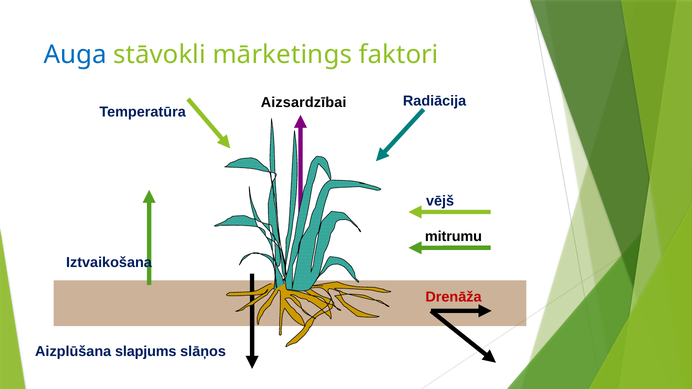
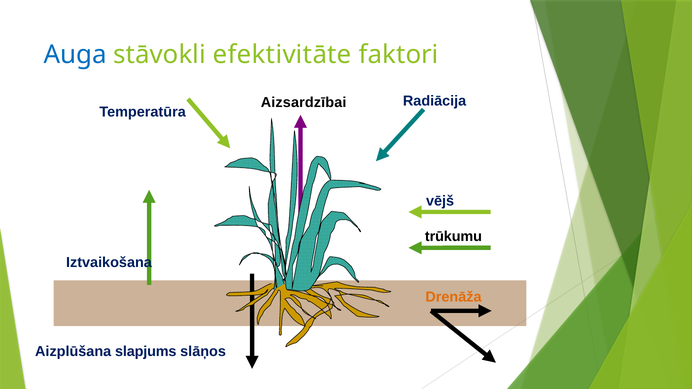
mārketings: mārketings -> efektivitāte (282, 55)
mitrumu: mitrumu -> trūkumu (453, 237)
Drenāža colour: red -> orange (453, 297)
